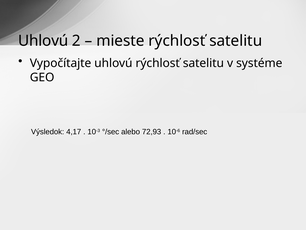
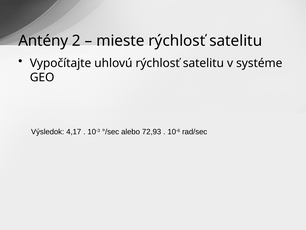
Uhlovú: Uhlovú -> Antény (43, 41)
